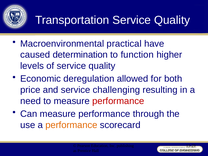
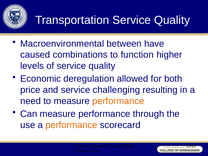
practical: practical -> between (124, 44)
determination: determination -> combinations (80, 55)
performance colour: red -> orange (118, 101)
